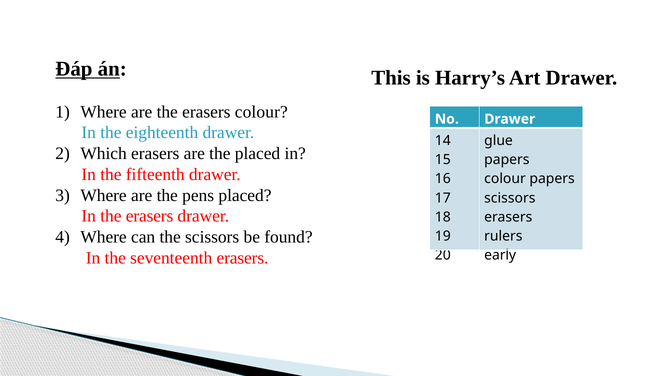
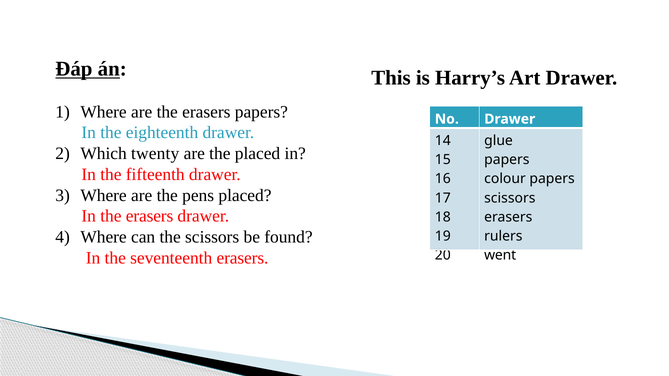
erasers colour: colour -> papers (261, 112)
Which erasers: erasers -> twenty (155, 154)
early: early -> went (500, 255)
